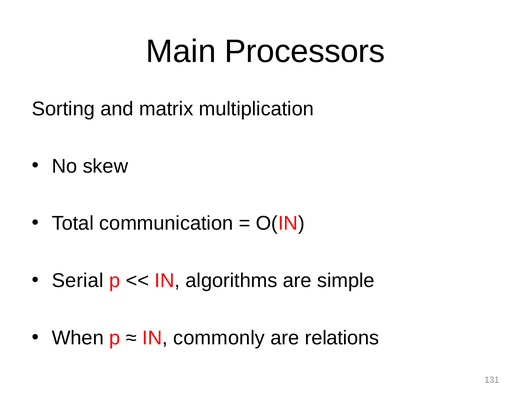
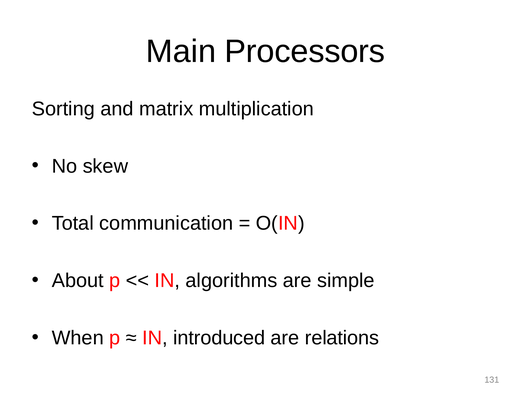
Serial: Serial -> About (78, 281)
commonly: commonly -> introduced (219, 338)
